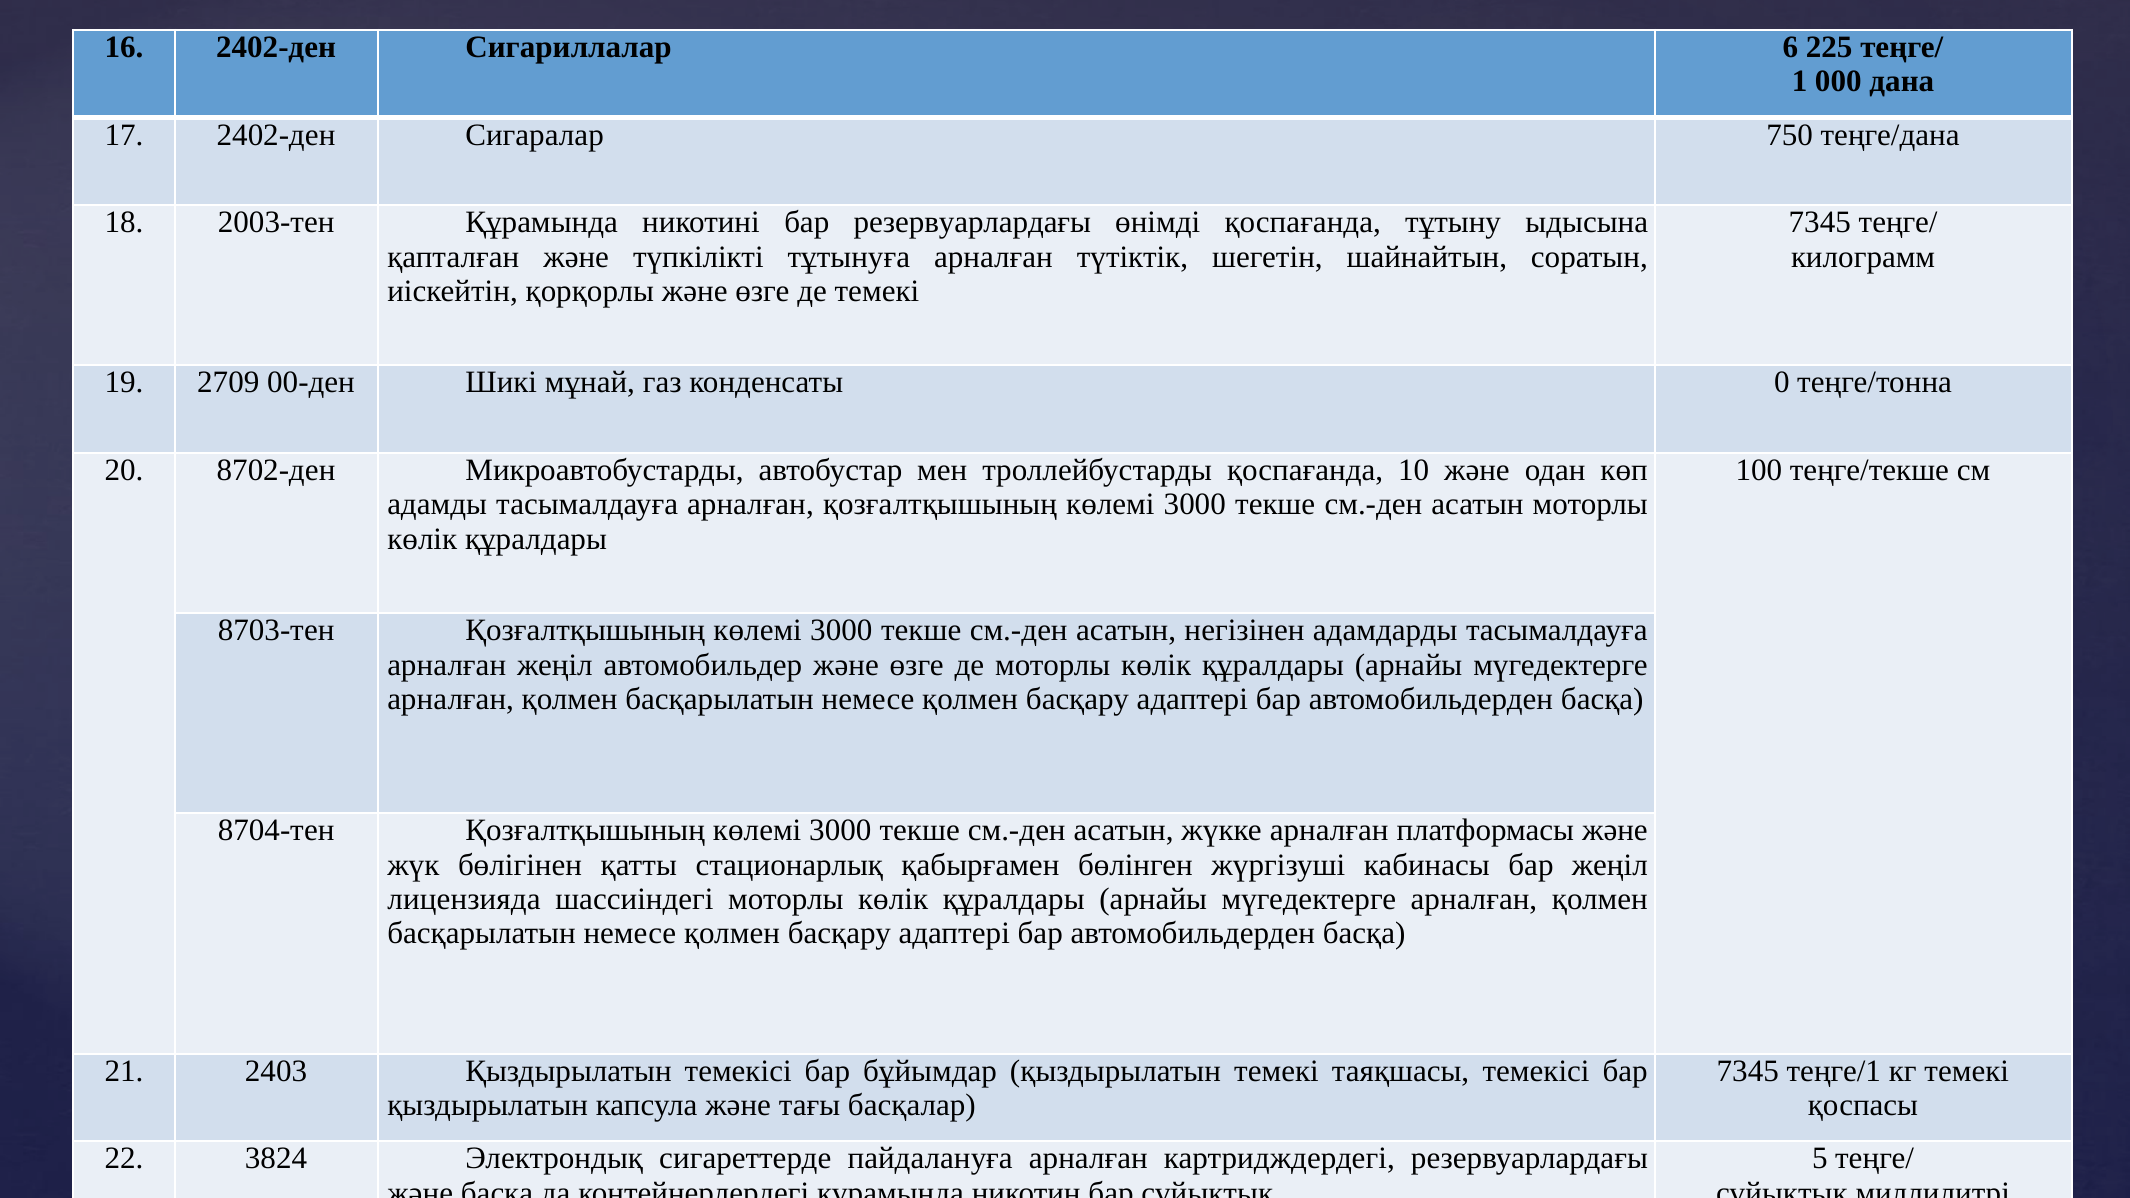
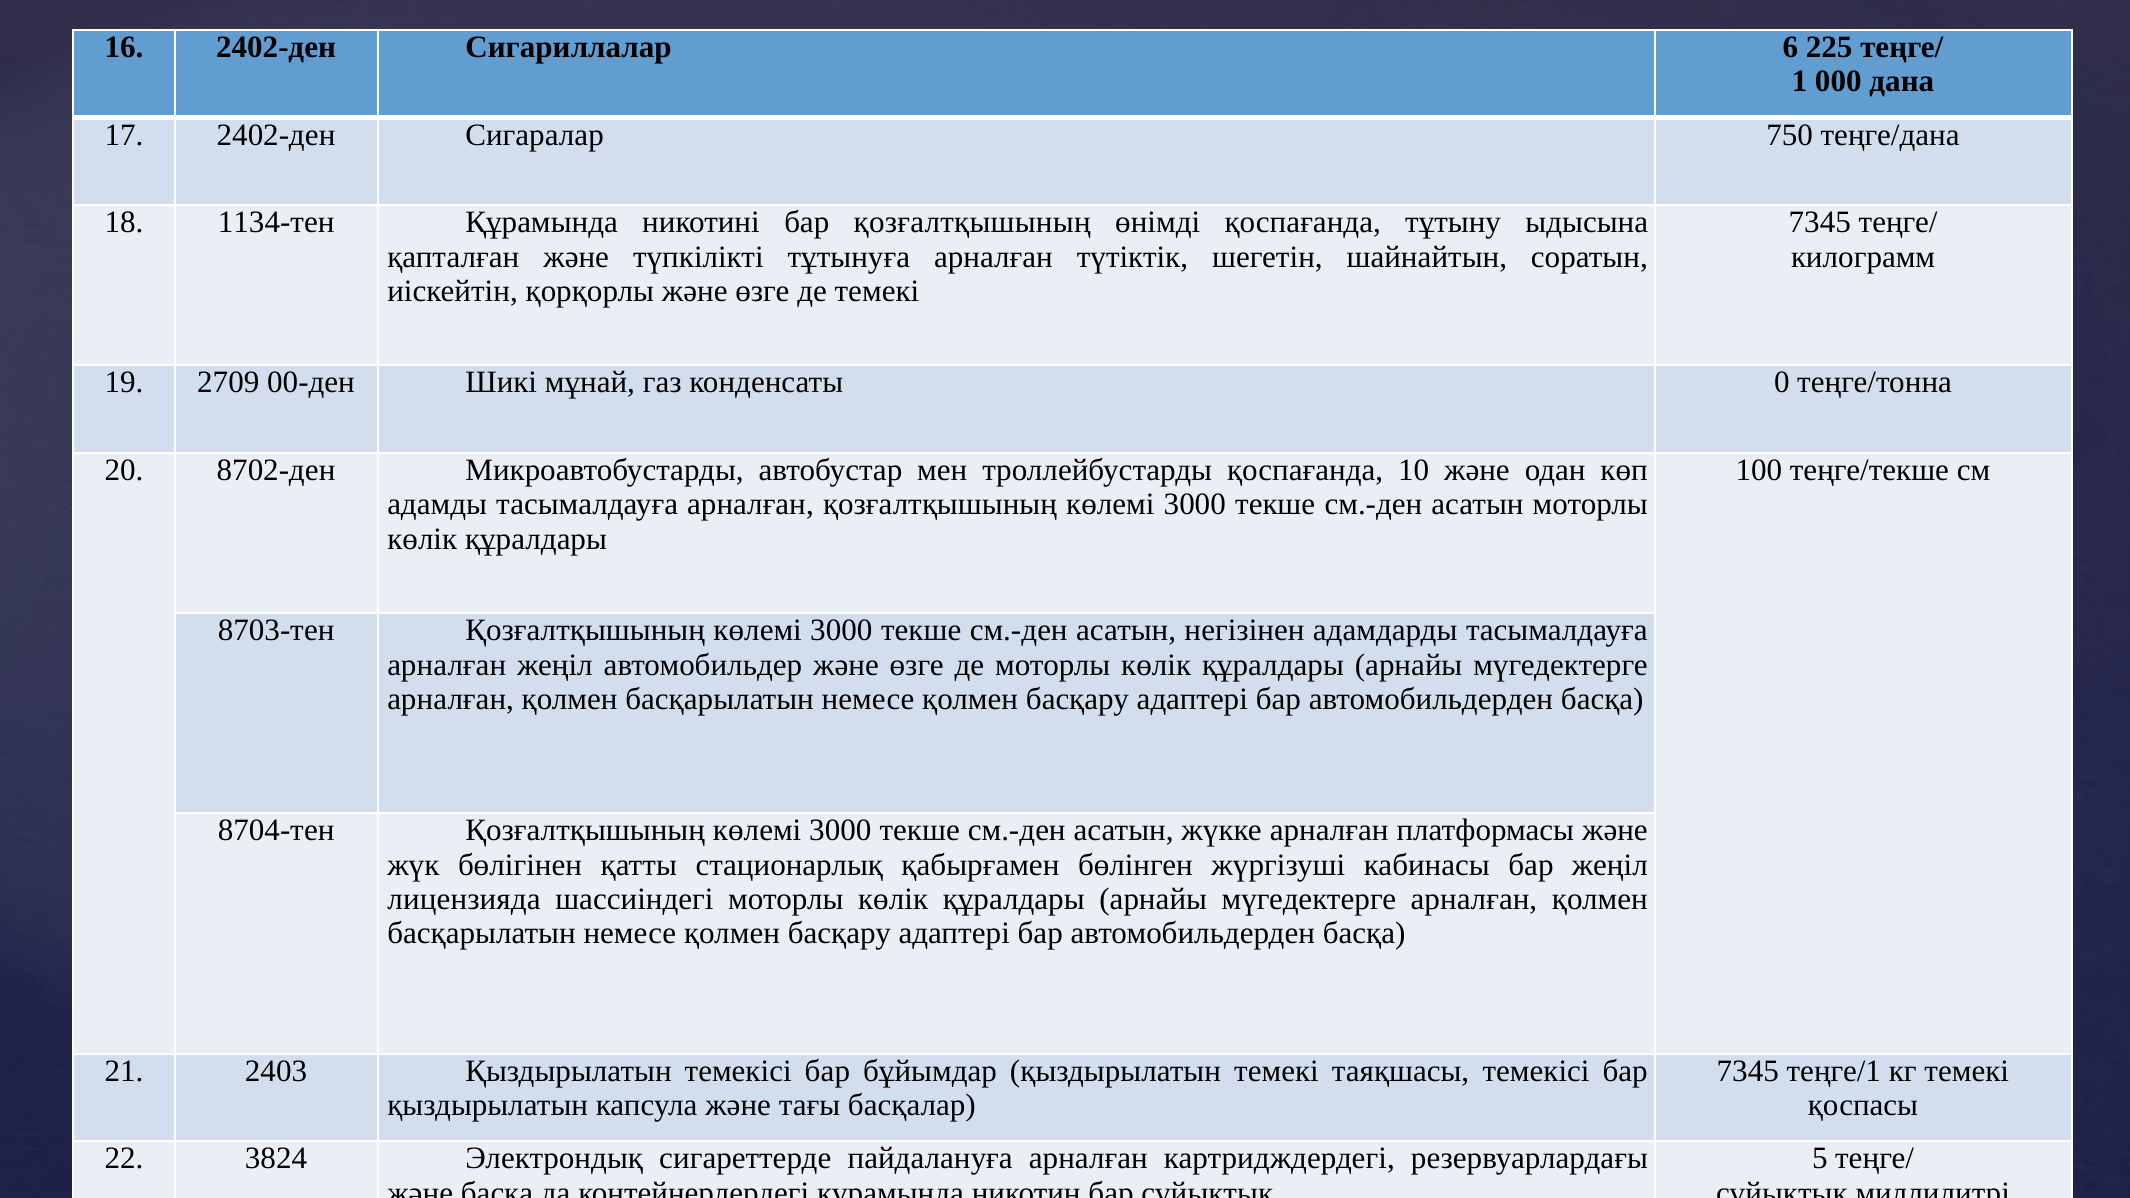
2003-тен: 2003-тен -> 1134-тен (276, 223)
бар резервуарлардағы: резервуарлардағы -> қозғалтқышының (972, 223)
